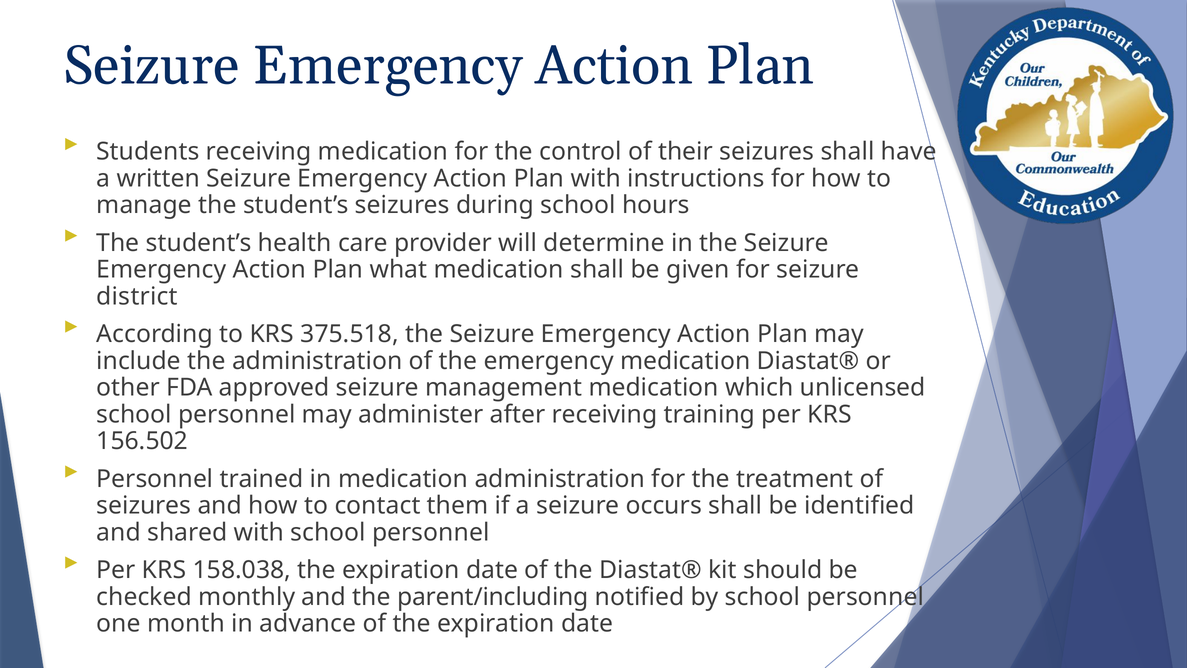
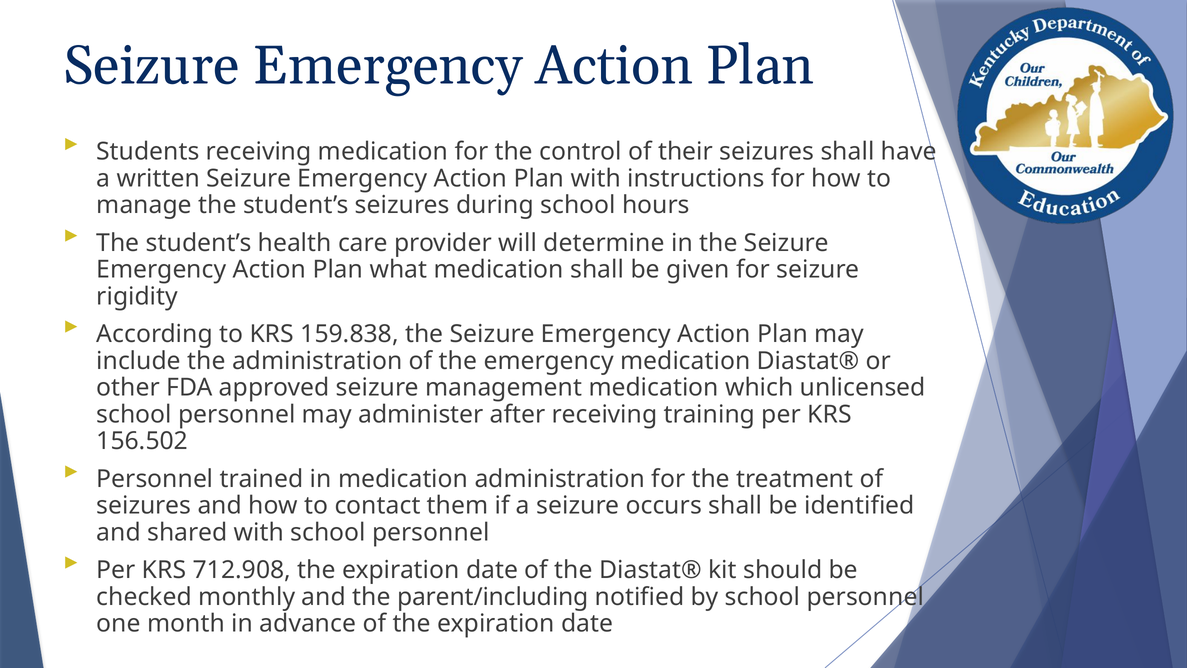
district: district -> rigidity (137, 296)
375.518: 375.518 -> 159.838 (350, 334)
158.038: 158.038 -> 712.908 (242, 570)
